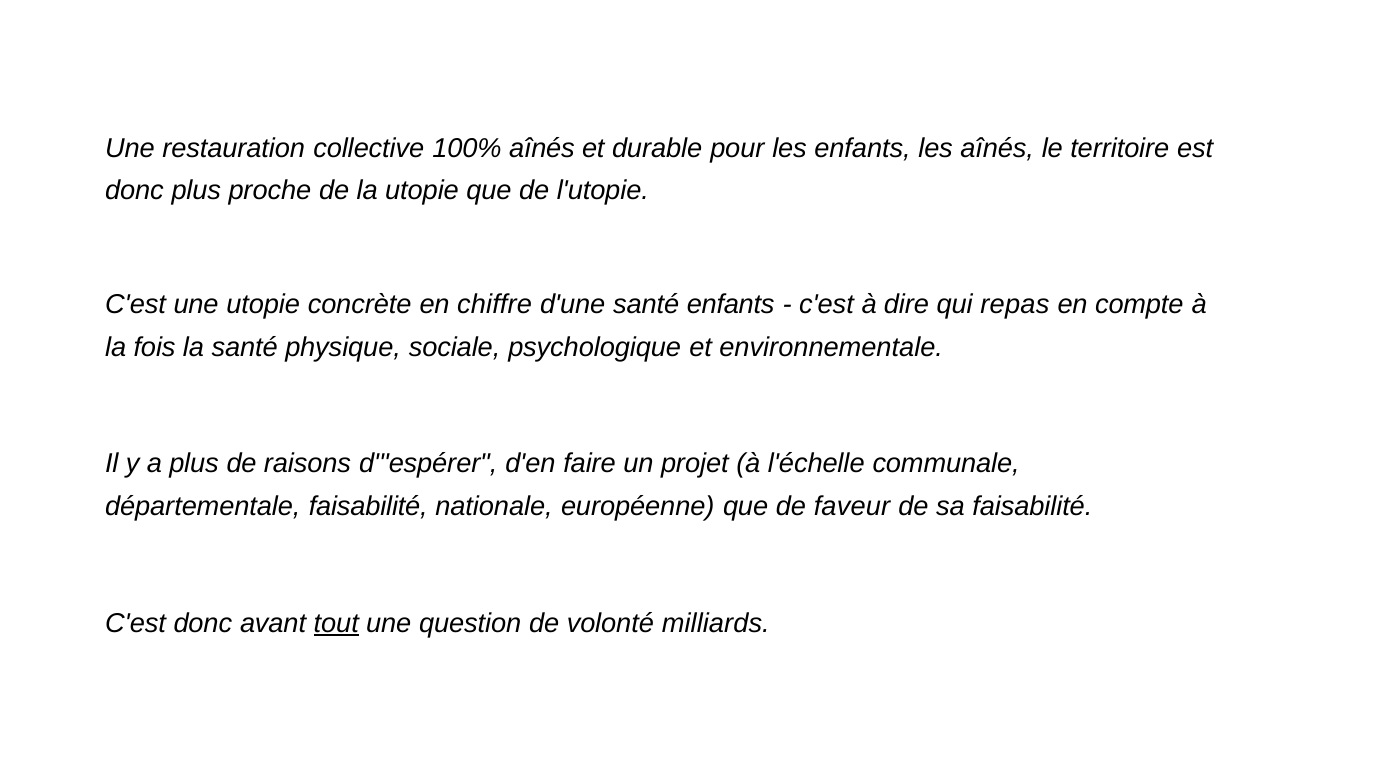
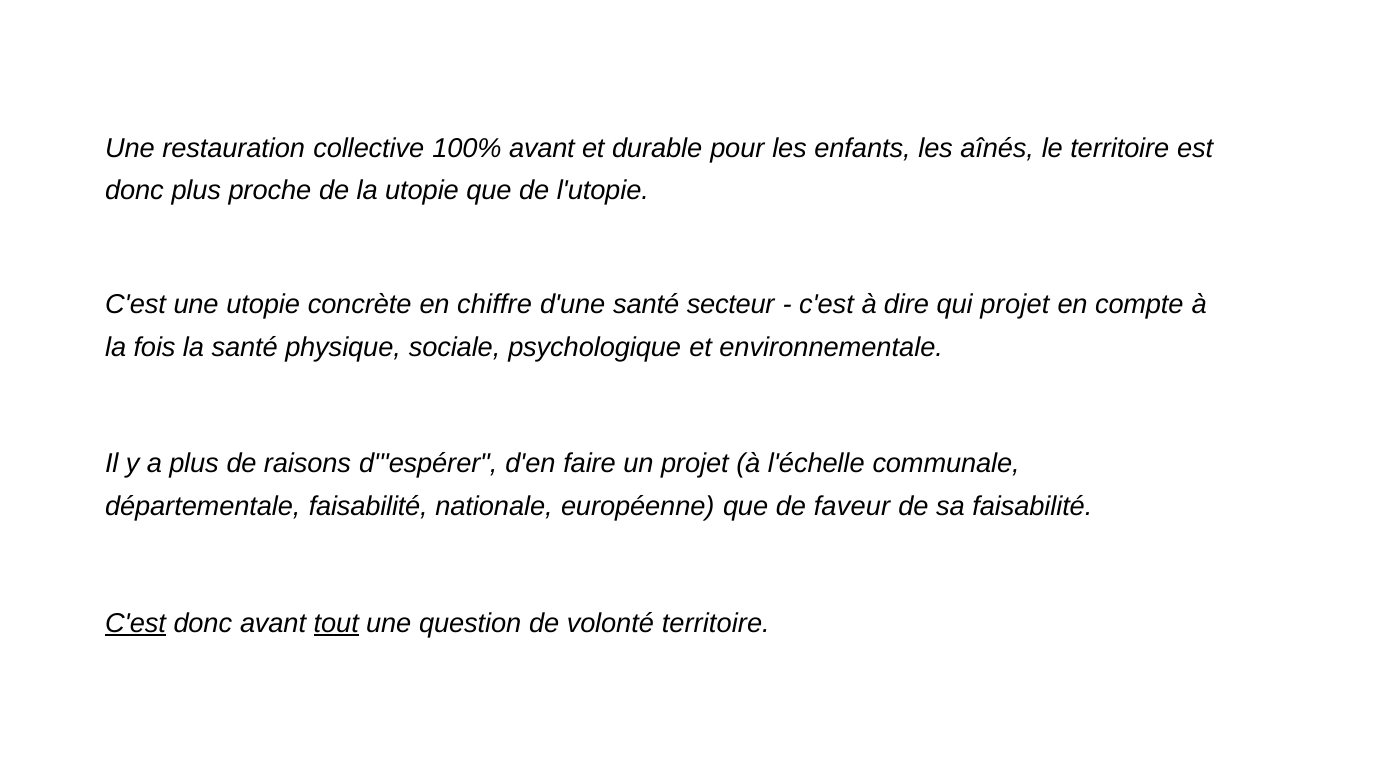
100% aînés: aînés -> avant (542, 148)
santé enfants: enfants -> secteur (731, 305)
qui repas: repas -> projet (1015, 305)
C'est underline: none -> present (136, 624)
volonté milliards: milliards -> territoire (716, 624)
